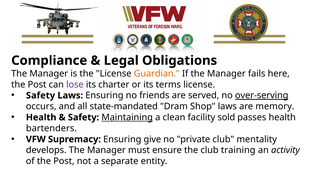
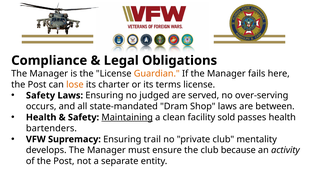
lose colour: purple -> orange (75, 85)
friends: friends -> judged (154, 95)
over-serving underline: present -> none (262, 95)
memory: memory -> between (275, 106)
give: give -> trail (152, 139)
training: training -> because (238, 150)
